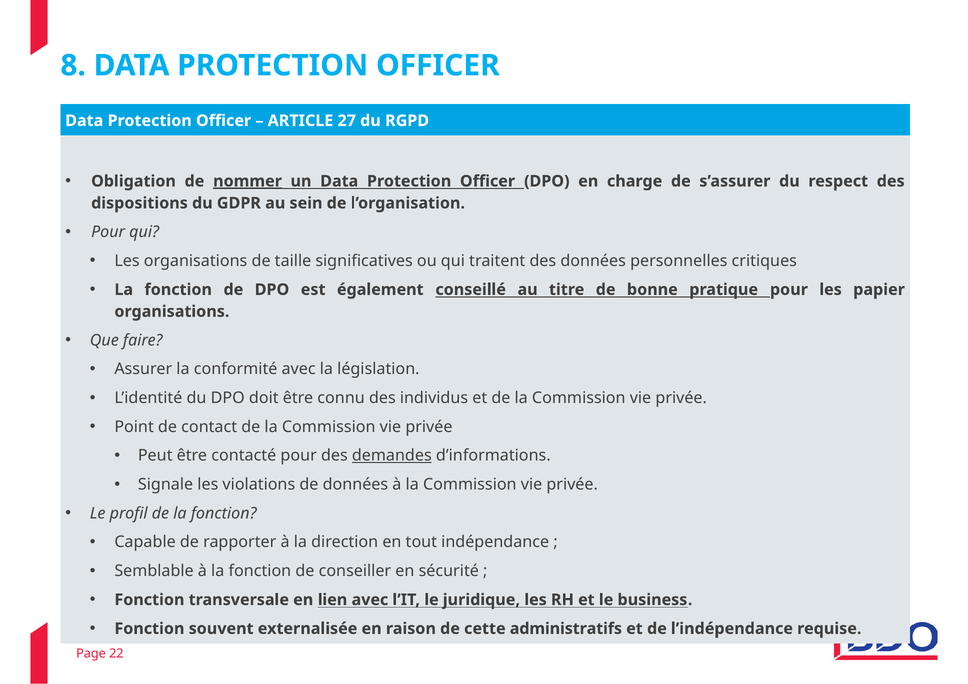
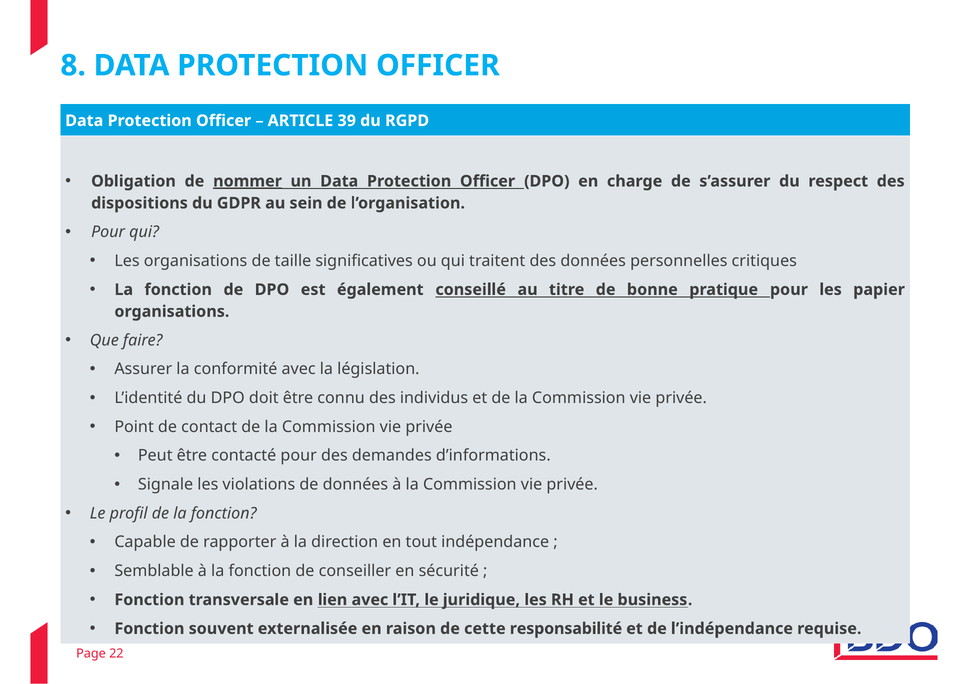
27: 27 -> 39 (347, 121)
demandes underline: present -> none (392, 456)
administratifs: administratifs -> responsabilité (566, 629)
